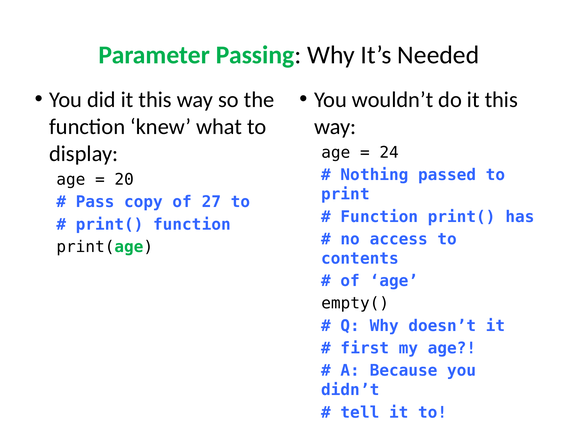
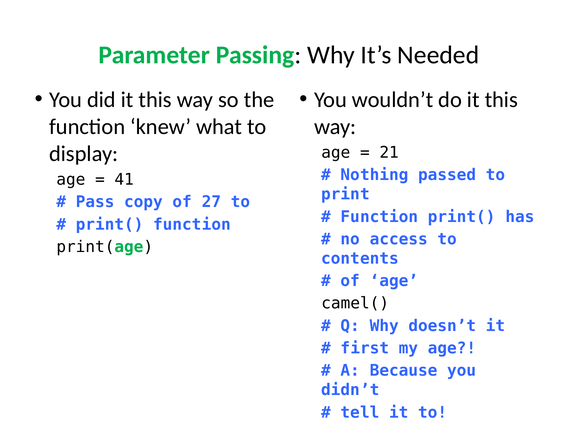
24: 24 -> 21 (389, 153)
20: 20 -> 41 (124, 180)
empty(: empty( -> camel( (355, 304)
